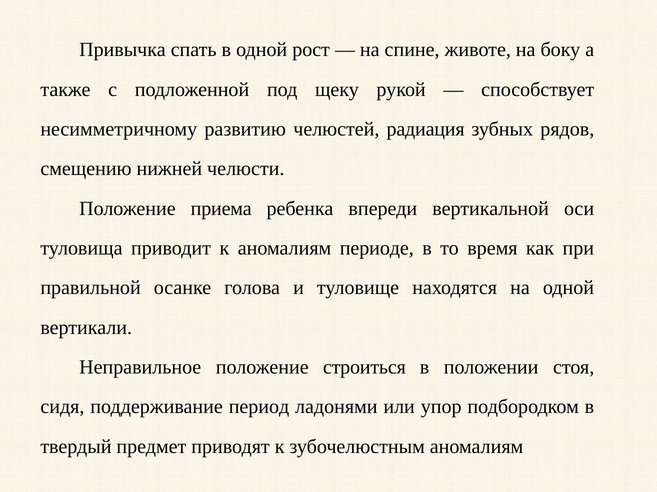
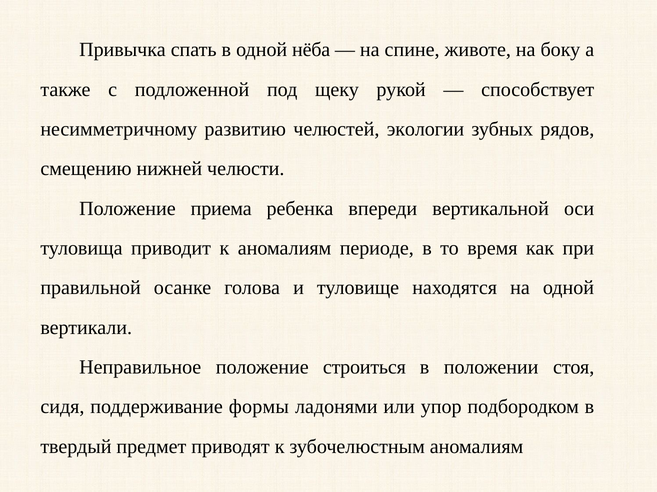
рост: рост -> нёба (311, 50)
радиация: радиация -> экологии (426, 129)
период: период -> формы (259, 407)
